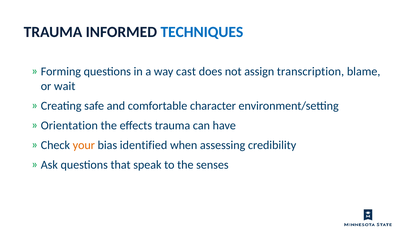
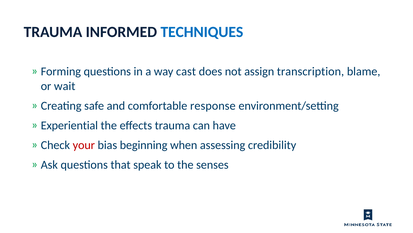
character: character -> response (213, 105)
Orientation: Orientation -> Experiential (69, 125)
your colour: orange -> red (84, 145)
identified: identified -> beginning (144, 145)
